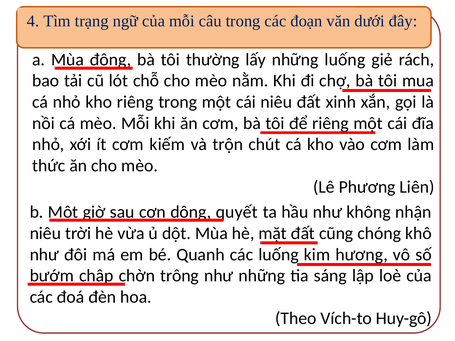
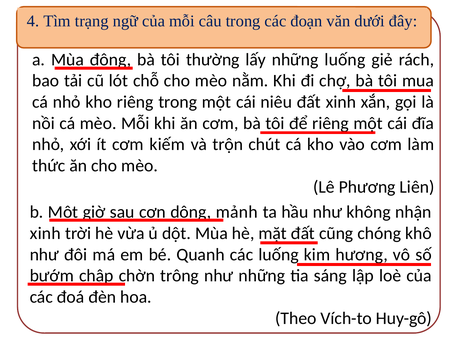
quyết: quyết -> mảnh (237, 212)
niêu: niêu -> xinh (45, 233)
